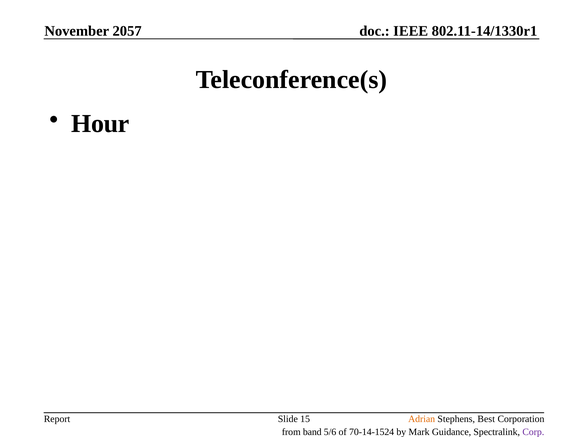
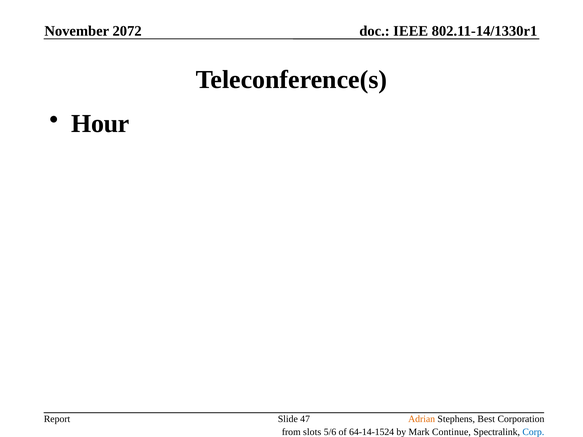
2057: 2057 -> 2072 (127, 31)
15: 15 -> 47 (305, 419)
band: band -> slots (312, 432)
70-14-1524: 70-14-1524 -> 64-14-1524 (372, 432)
Guidance: Guidance -> Continue (451, 432)
Corp colour: purple -> blue (533, 432)
